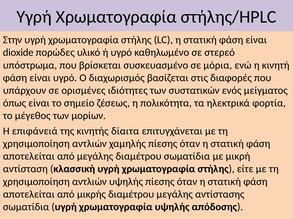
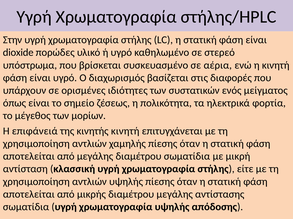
μόρια: μόρια -> αέρια (218, 65)
κινητής δίαιτα: δίαιτα -> κινητή (125, 131)
